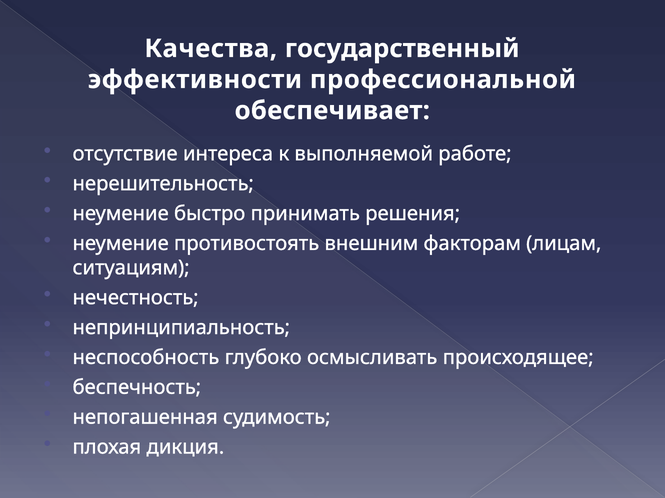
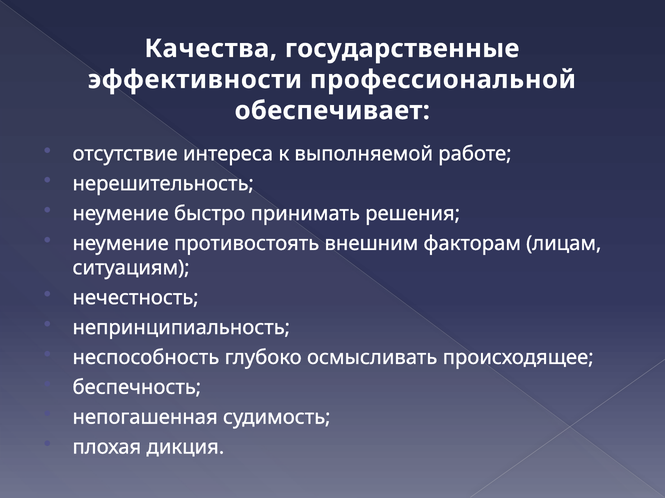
государственный: государственный -> государственные (402, 49)
